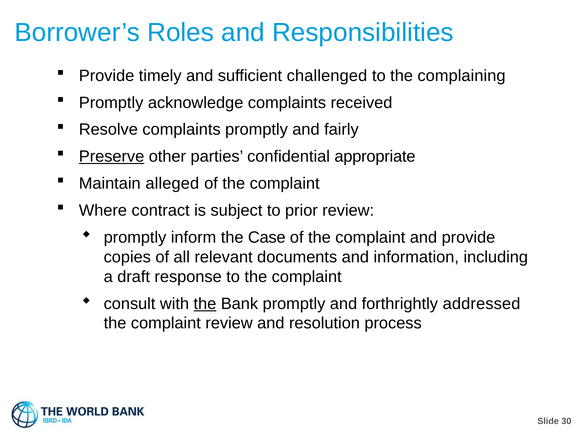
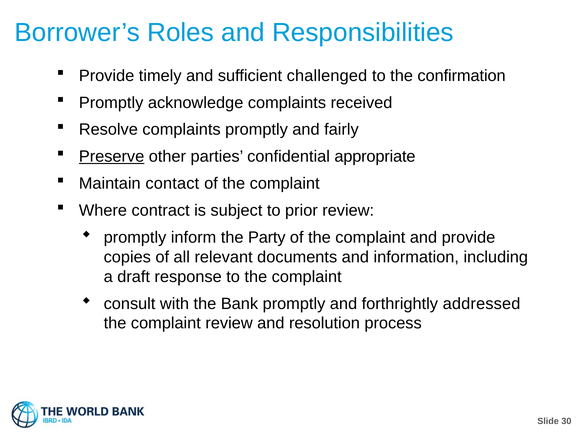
complaining: complaining -> confirmation (462, 76)
alleged: alleged -> contact (172, 184)
Case: Case -> Party (267, 237)
the underline: present -> none (205, 304)
